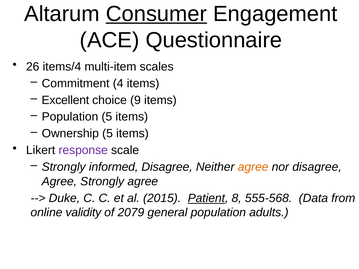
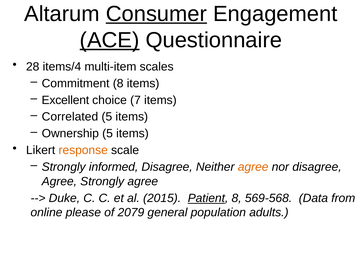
ACE underline: none -> present (110, 40)
26: 26 -> 28 (33, 67)
Commitment 4: 4 -> 8 (118, 83)
9: 9 -> 7 (135, 100)
Population: Population -> Correlated (70, 117)
response colour: purple -> orange (83, 150)
555-568: 555-568 -> 569-568 (268, 198)
validity: validity -> please (83, 213)
